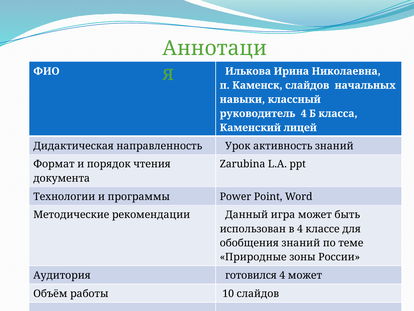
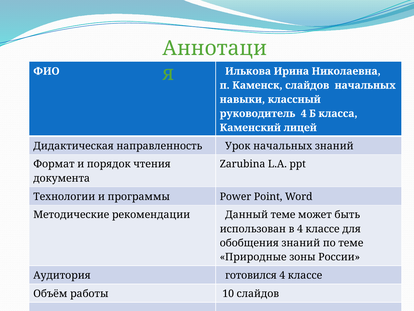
Урок активность: активность -> начальных (283, 146)
Данный игра: игра -> теме (283, 215)
может: может -> классе (305, 275)
